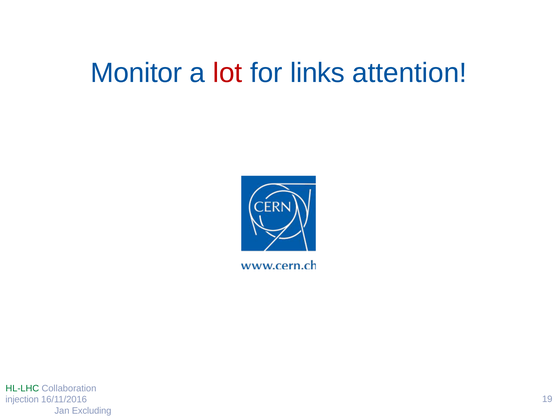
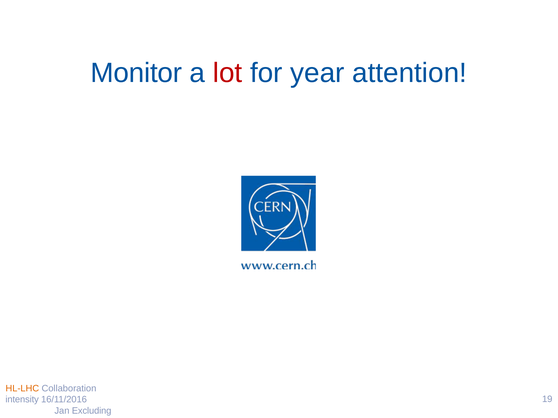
links: links -> year (317, 73)
HL-LHC colour: green -> orange (22, 389)
injection: injection -> intensity (22, 400)
